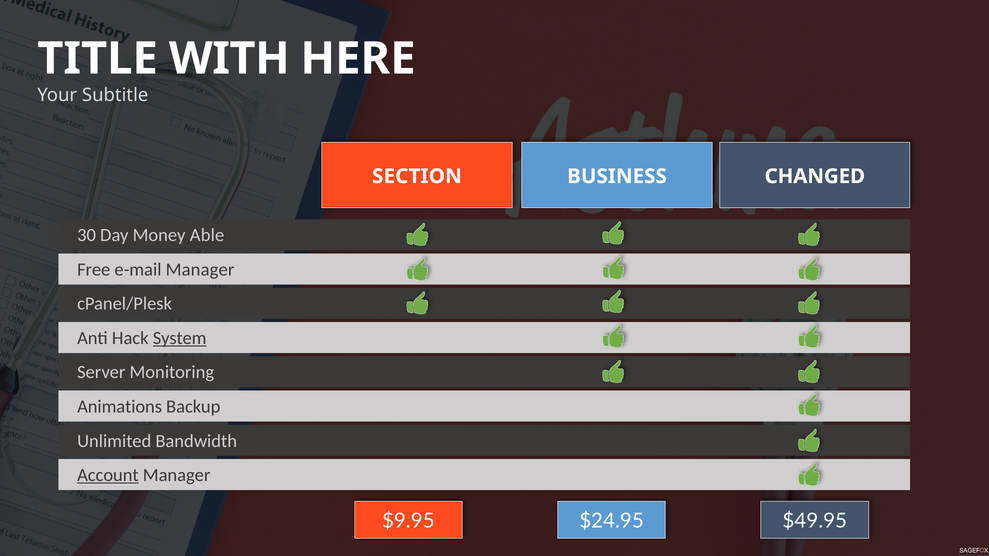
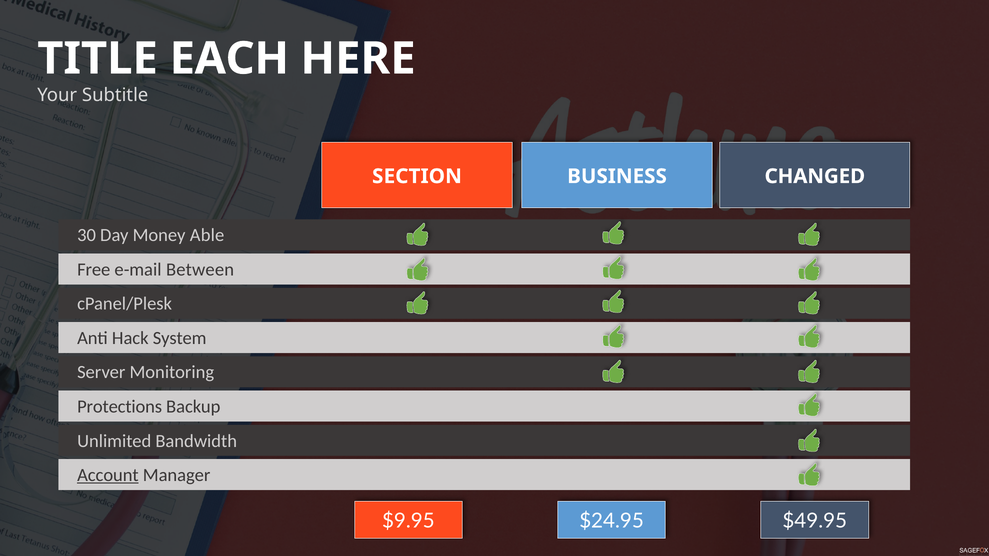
WITH: WITH -> EACH (229, 59)
e-mail Manager: Manager -> Between (200, 270)
System underline: present -> none (180, 338)
Animations: Animations -> Protections (120, 407)
